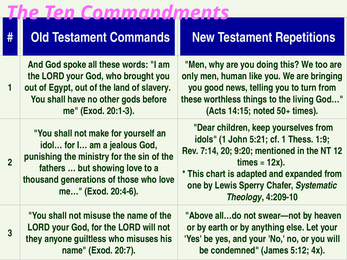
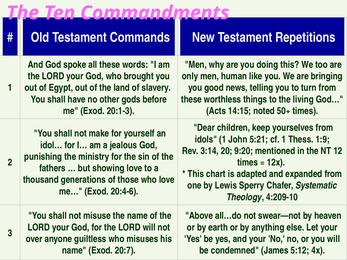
7:14: 7:14 -> 3:14 (210, 151)
they: they -> over (34, 239)
